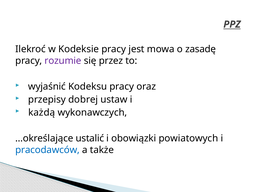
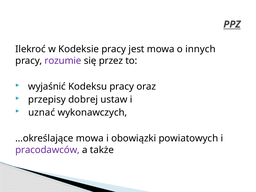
zasadę: zasadę -> innych (200, 49)
każdą: każdą -> uznać (42, 113)
…określające ustalić: ustalić -> mowa (90, 138)
pracodawców colour: blue -> purple (47, 150)
